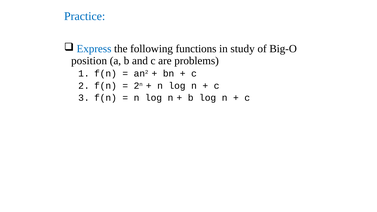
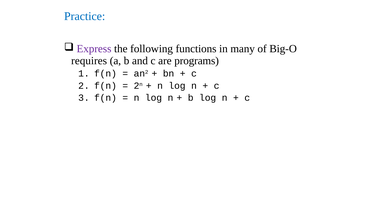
Express colour: blue -> purple (94, 49)
study: study -> many (243, 49)
position: position -> requires (89, 61)
problems: problems -> programs (197, 61)
